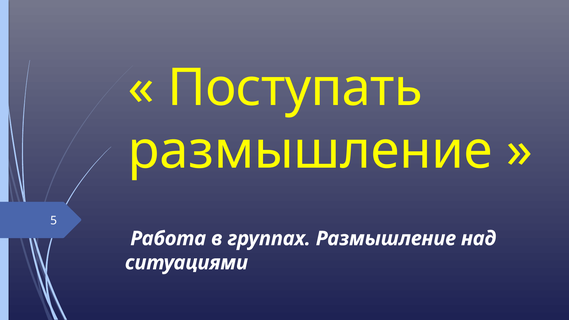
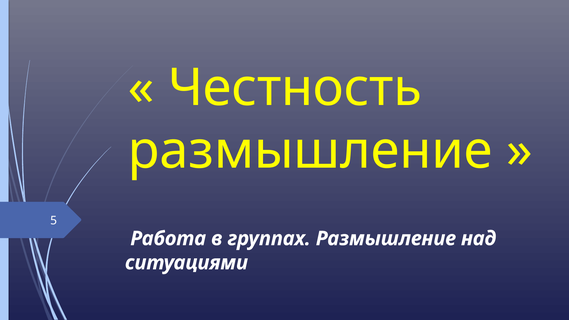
Поступать: Поступать -> Честность (295, 88)
